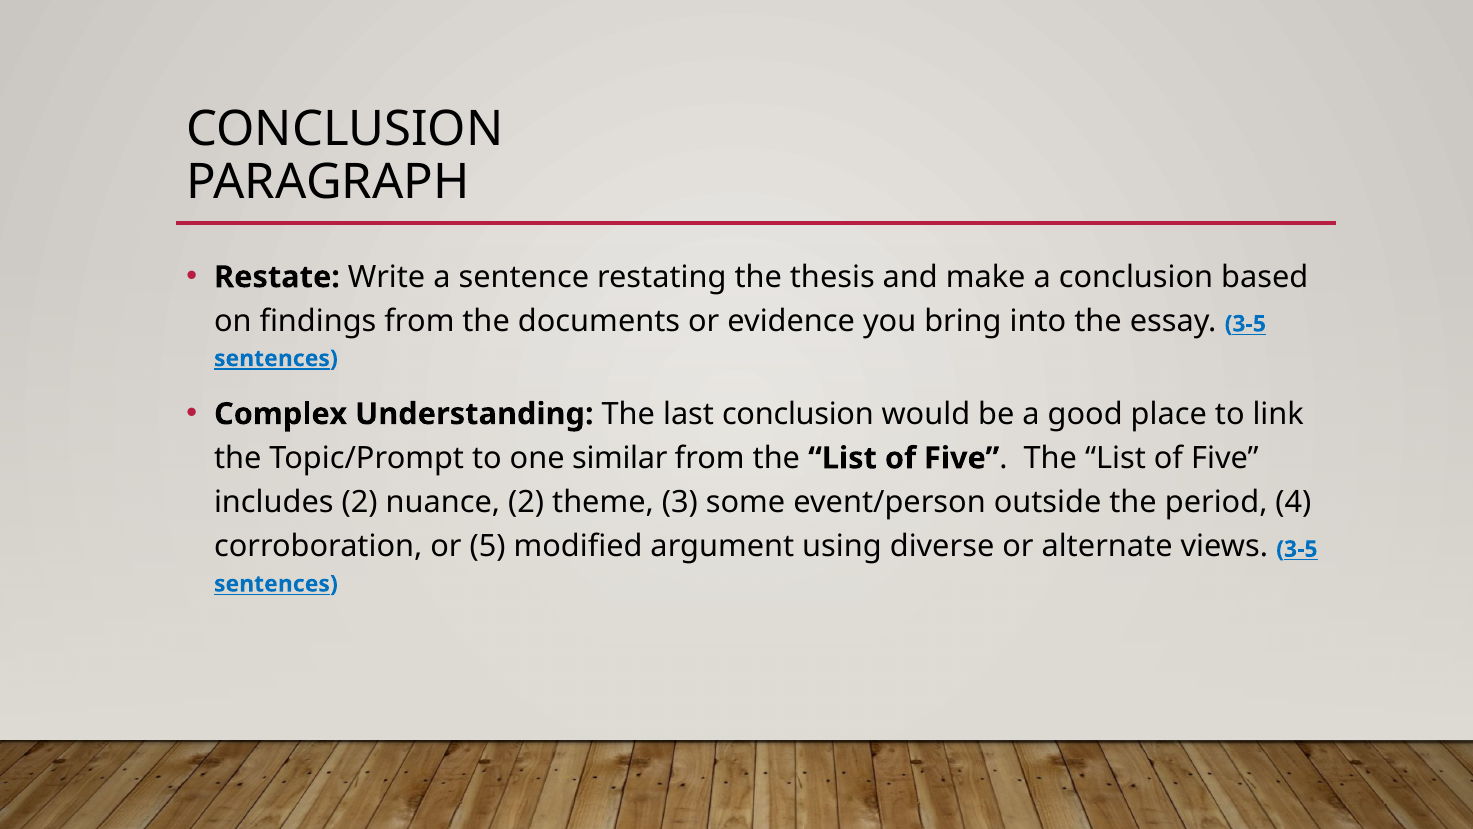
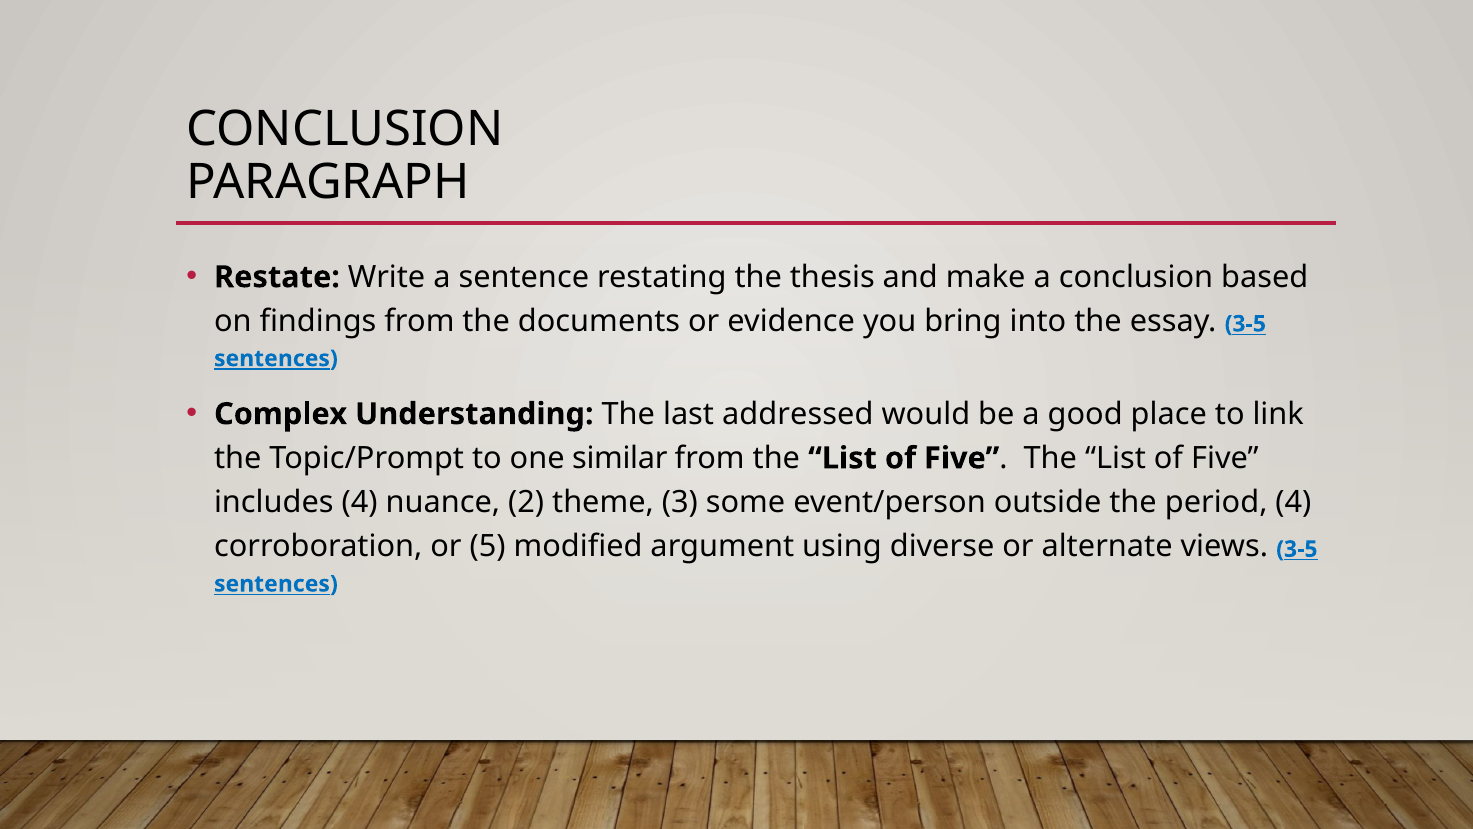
last conclusion: conclusion -> addressed (798, 414)
includes 2: 2 -> 4 (360, 502)
